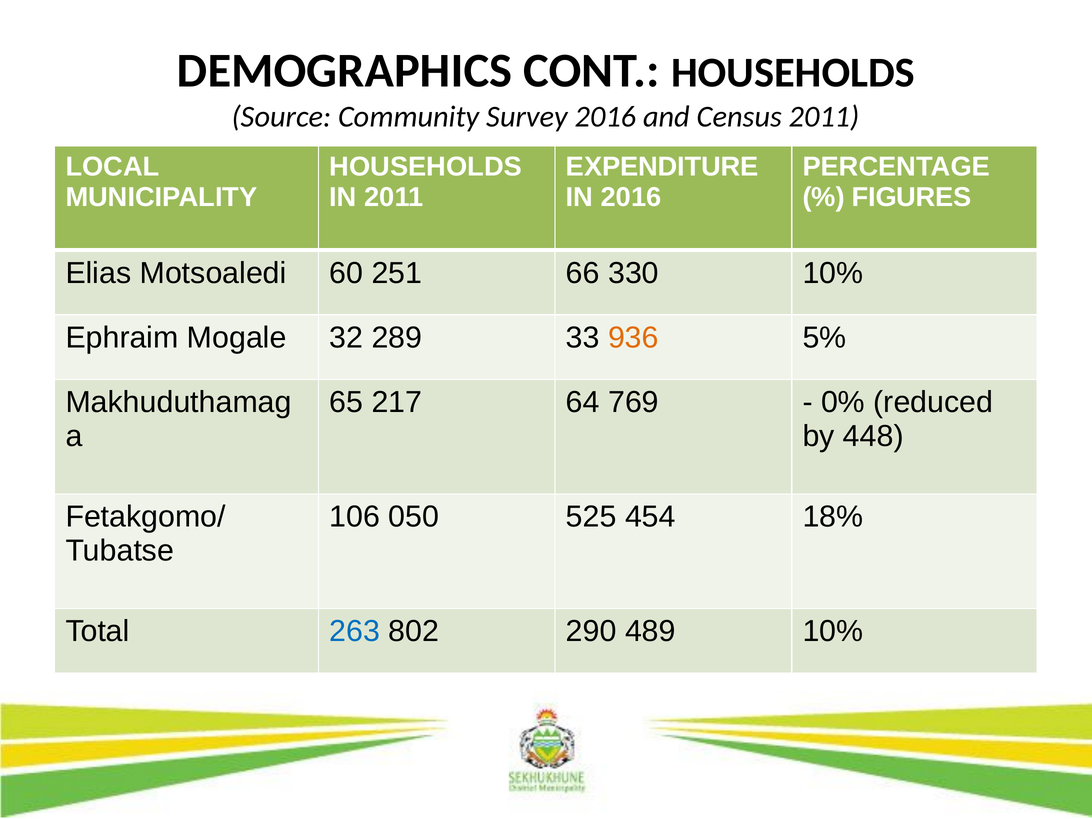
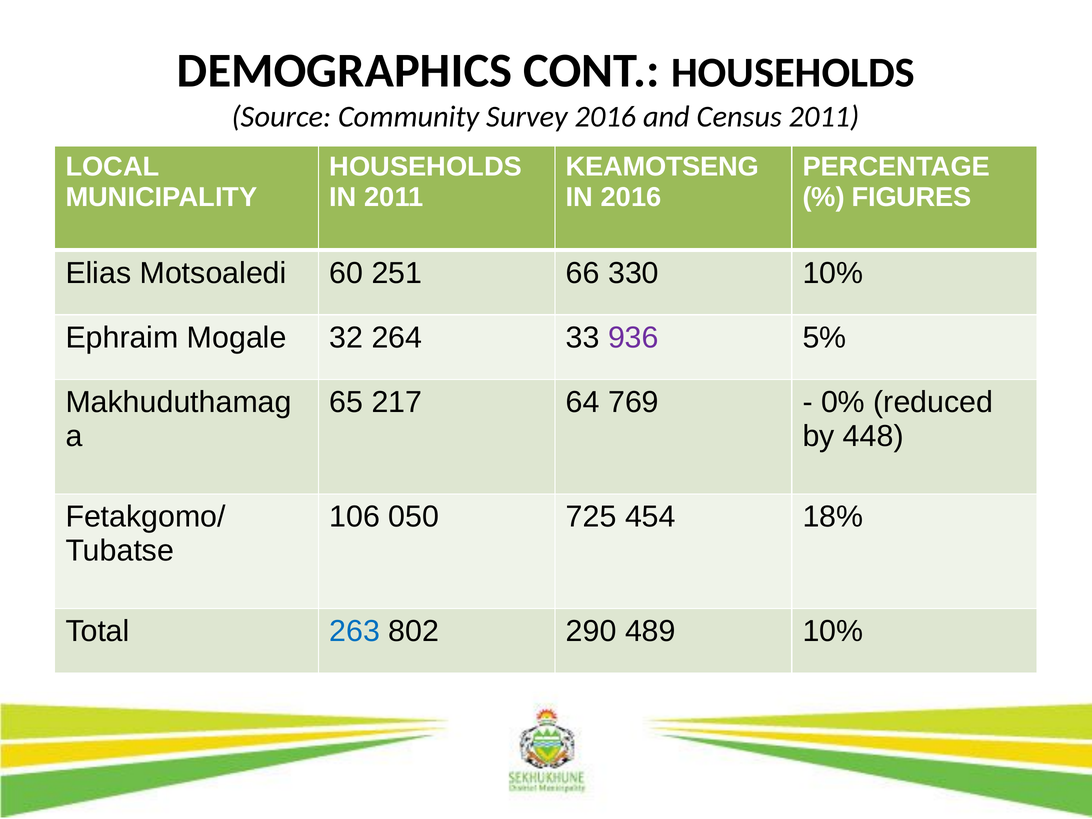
EXPENDITURE: EXPENDITURE -> KEAMOTSENG (662, 167)
289: 289 -> 264 (397, 338)
936 colour: orange -> purple (633, 338)
525: 525 -> 725 (591, 517)
